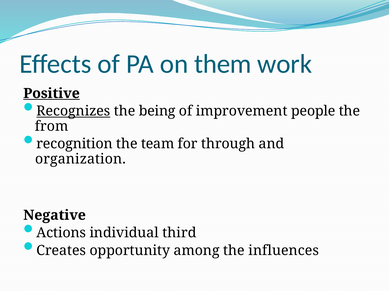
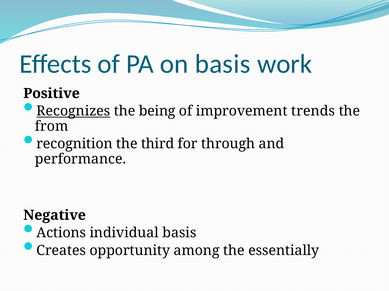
on them: them -> basis (223, 64)
Positive underline: present -> none (52, 94)
people: people -> trends (313, 111)
team: team -> third (158, 144)
organization: organization -> performance (81, 159)
individual third: third -> basis (179, 233)
influences: influences -> essentially (284, 251)
